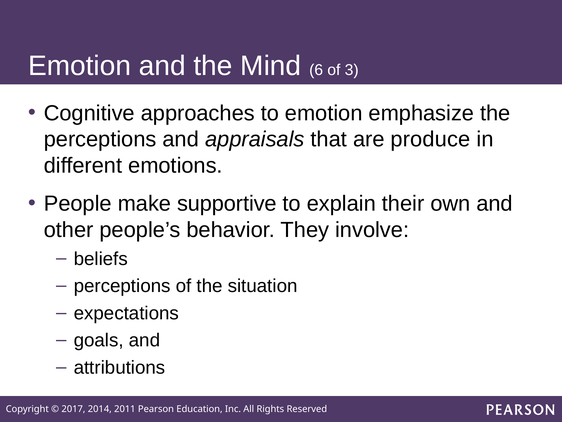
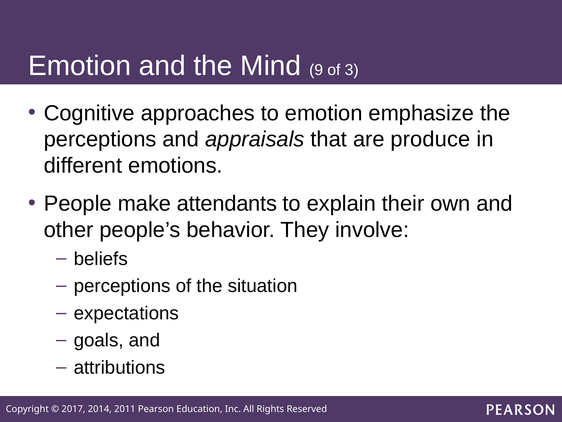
6: 6 -> 9 (316, 70)
supportive: supportive -> attendants (227, 203)
